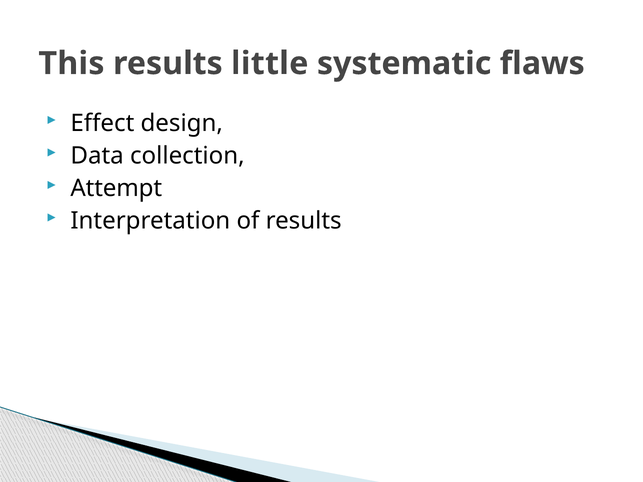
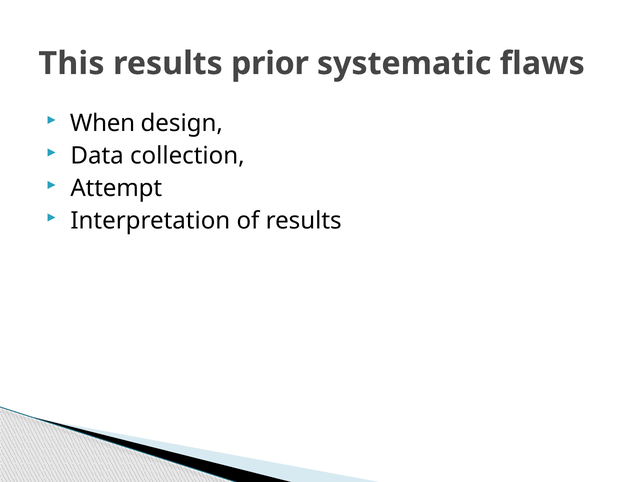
little: little -> prior (270, 64)
Effect: Effect -> When (103, 123)
